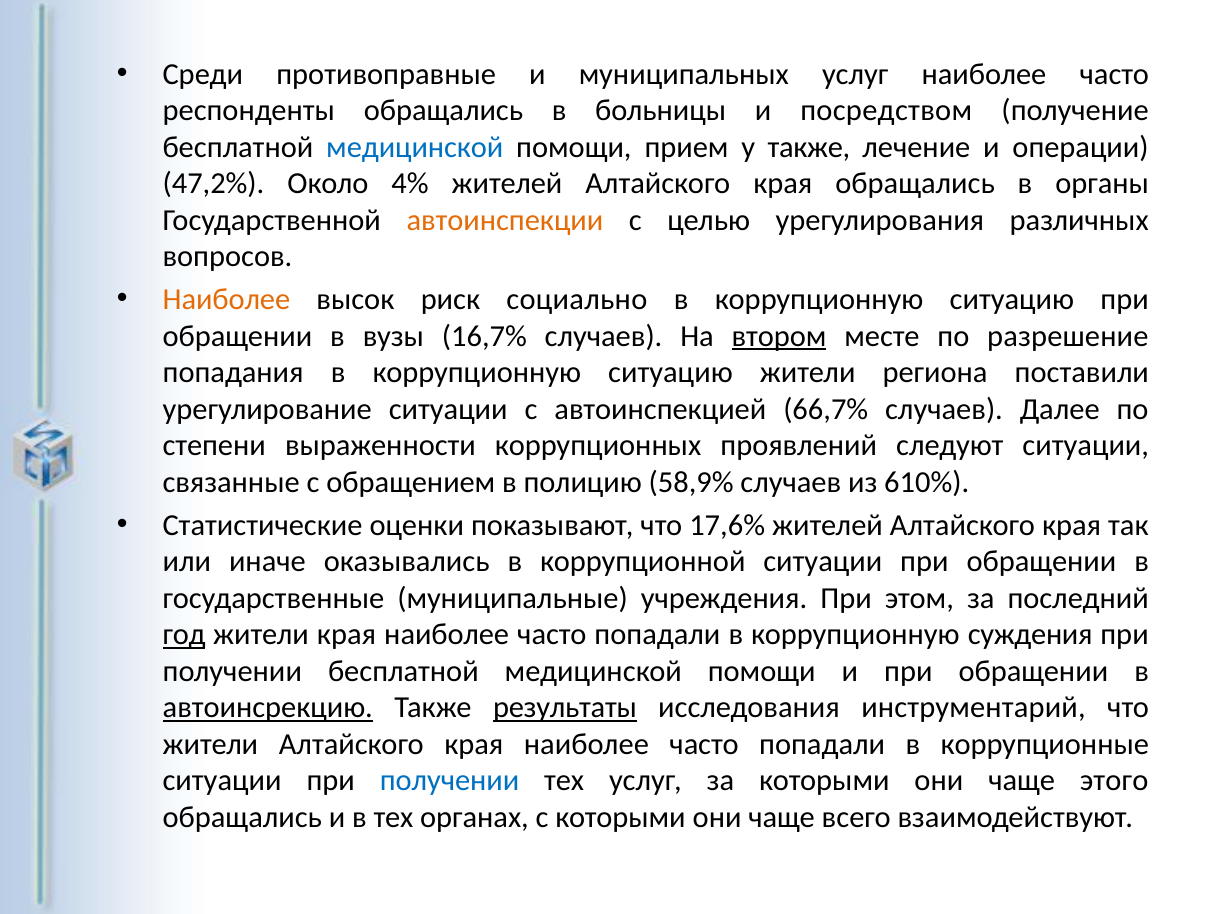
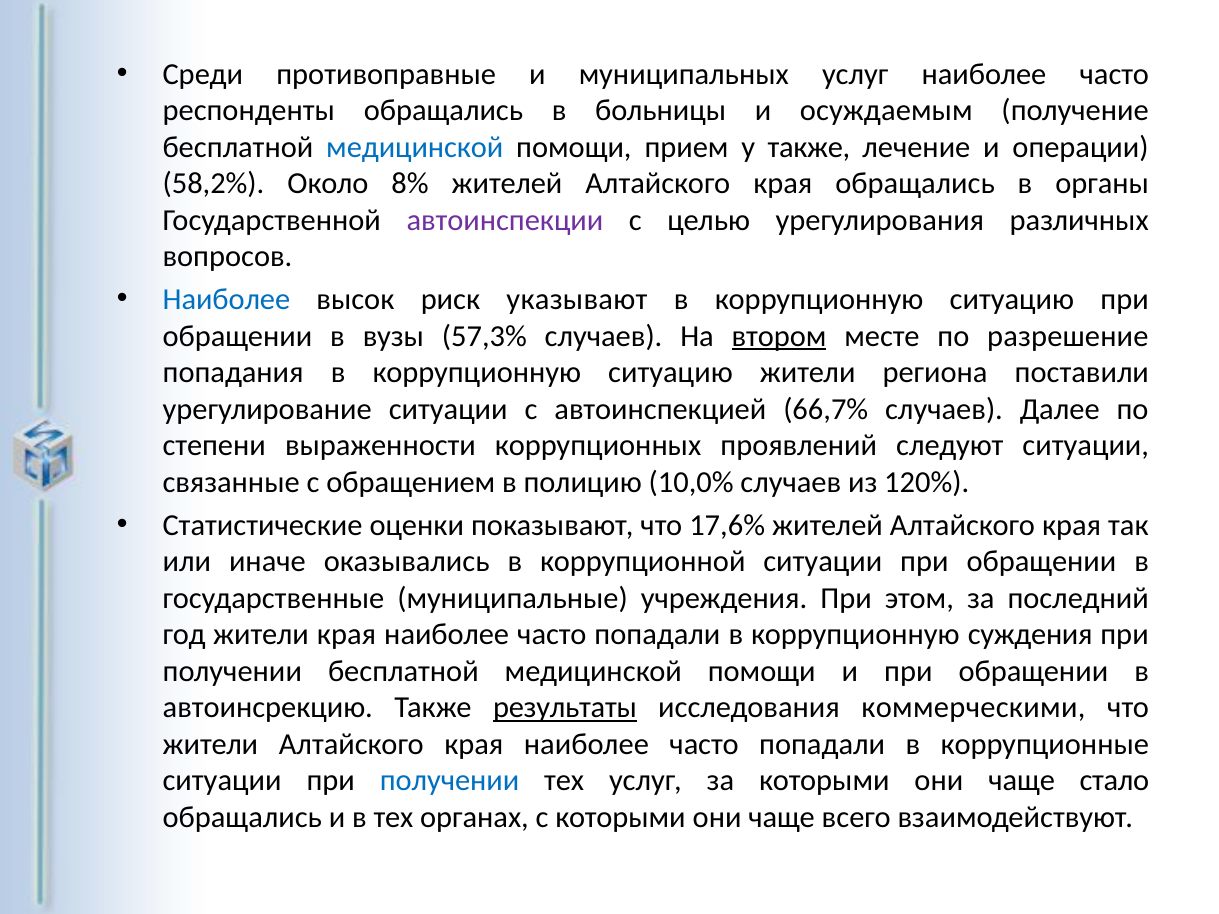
посредством: посредством -> осуждаемым (886, 111)
47,2%: 47,2% -> 58,2% (214, 184)
4%: 4% -> 8% (410, 184)
автоинспекции colour: orange -> purple (505, 220)
Наиболее colour: orange -> blue (226, 300)
социально: социально -> указывают (577, 300)
16,7%: 16,7% -> 57,3% (484, 336)
58,9%: 58,9% -> 10,0% (691, 482)
610%: 610% -> 120% (927, 482)
год underline: present -> none (184, 635)
автоинсрекцию underline: present -> none (268, 708)
инструментарий: инструментарий -> коммерческими (973, 708)
этого: этого -> стало (1114, 781)
